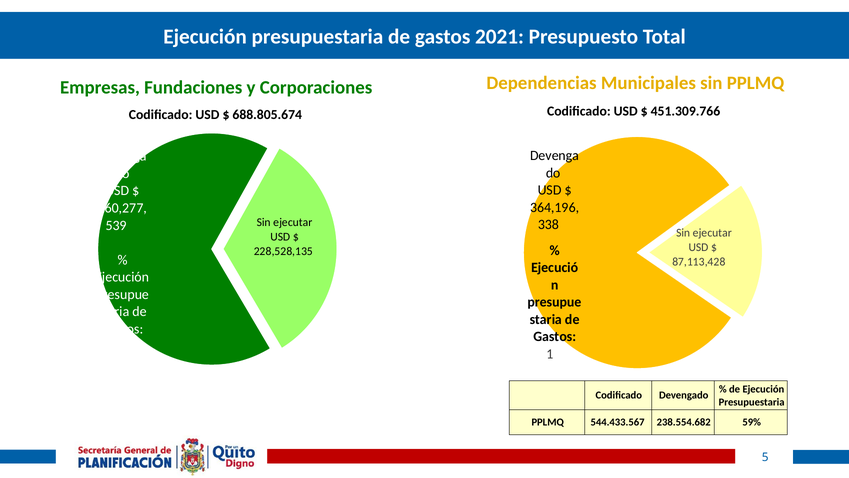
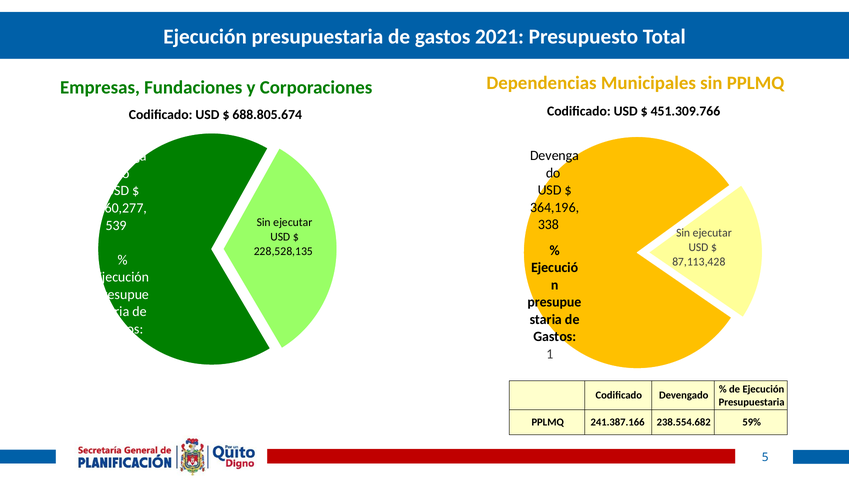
544.433.567: 544.433.567 -> 241.387.166 (618, 422)
